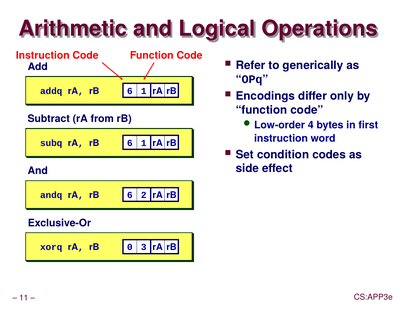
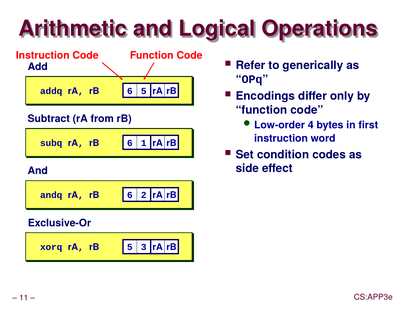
1: 1 -> 5 (144, 91)
rB 0: 0 -> 5 (130, 247)
